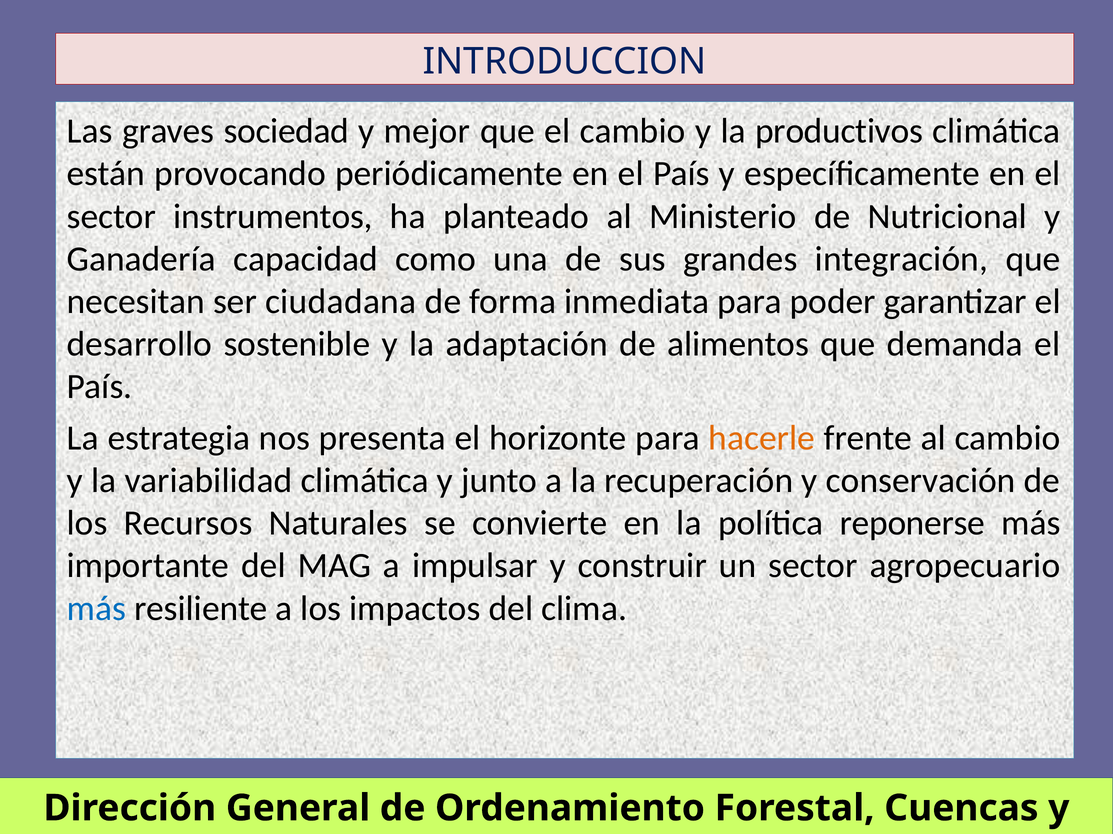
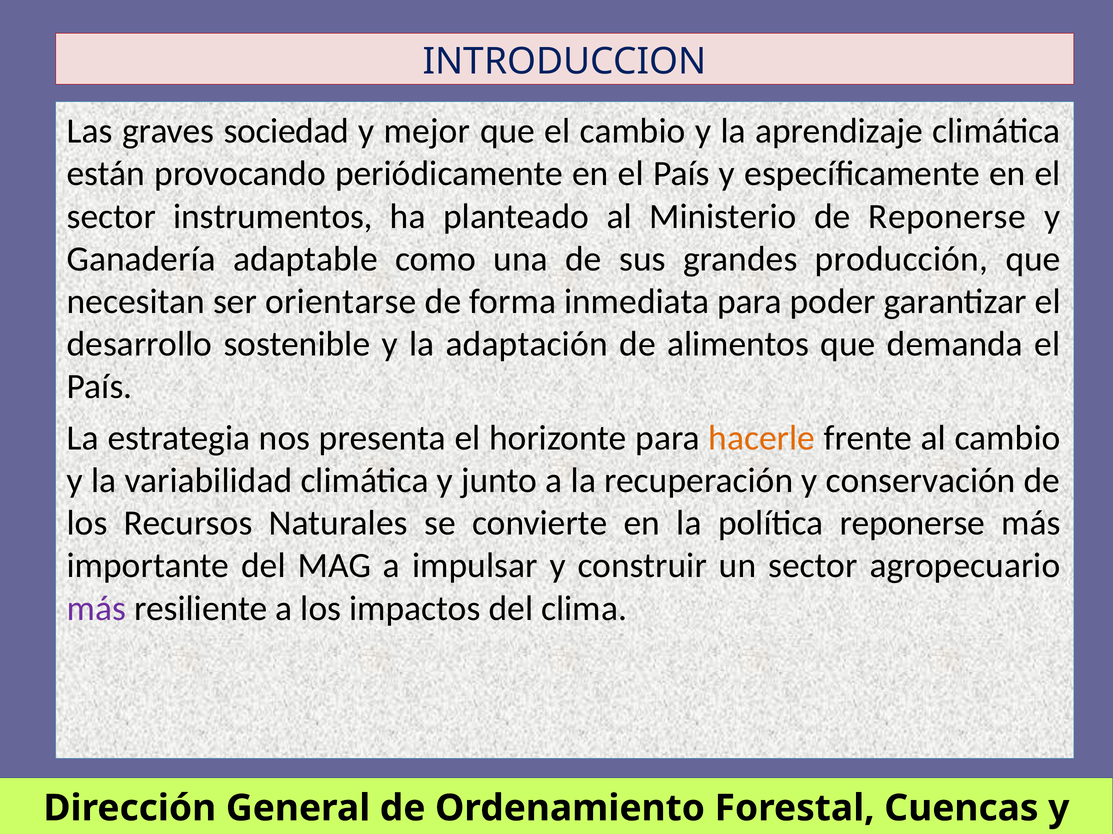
productivos: productivos -> aprendizaje (839, 131)
de Nutricional: Nutricional -> Reponerse (947, 216)
capacidad: capacidad -> adaptable (305, 259)
integración: integración -> producción (901, 259)
ciudadana: ciudadana -> orientarse (341, 302)
más colour: blue -> purple (96, 609)
